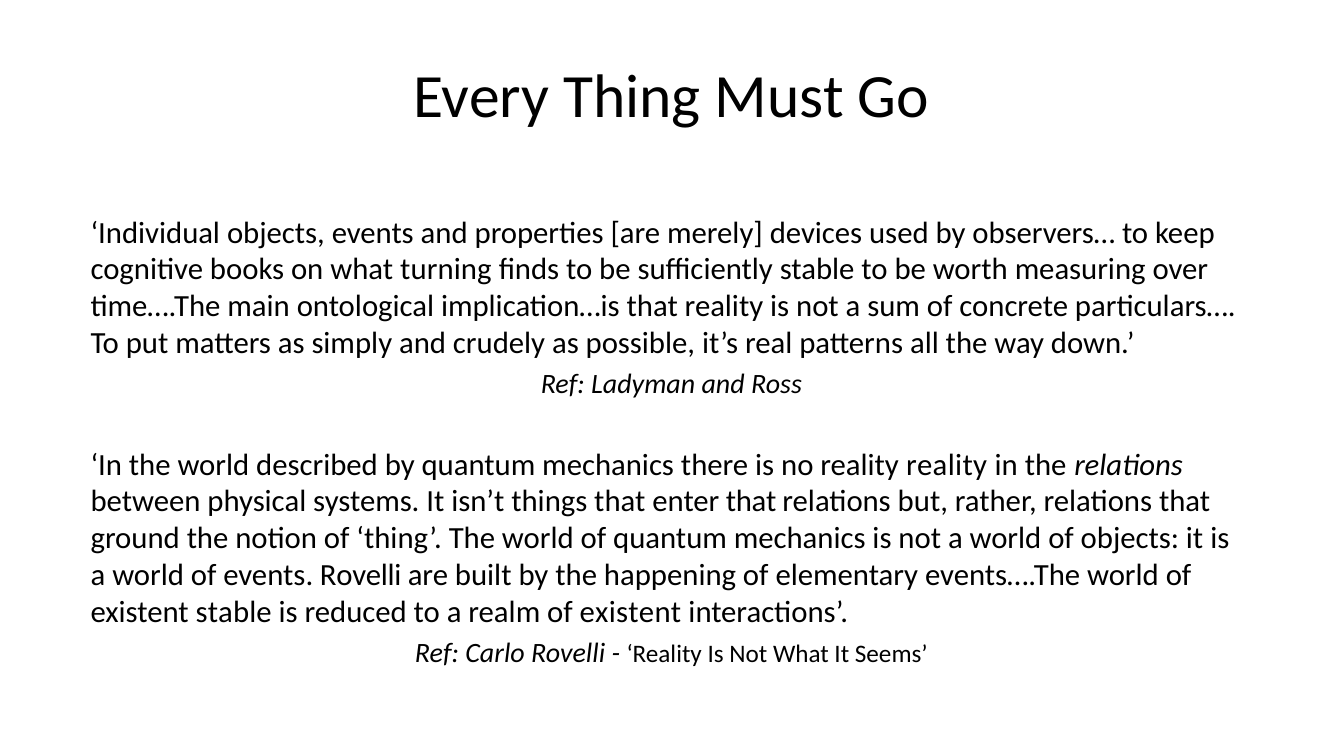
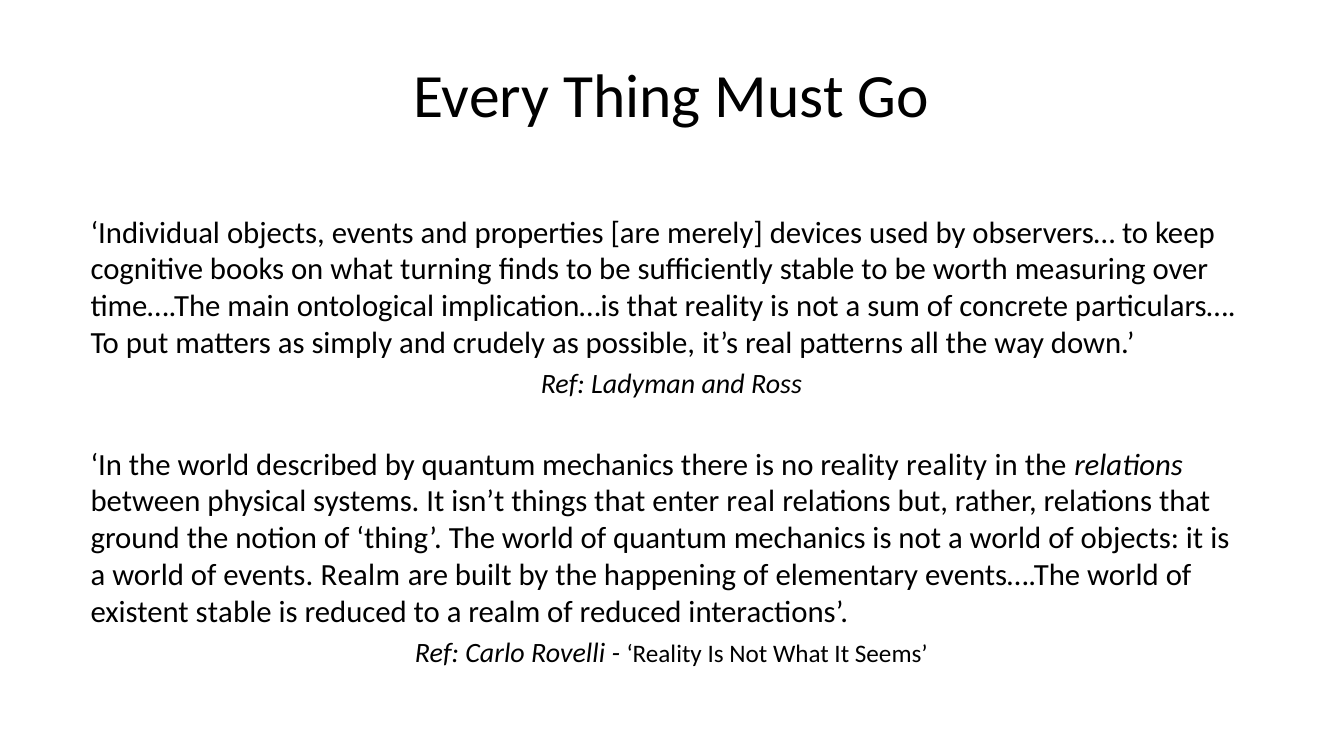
enter that: that -> real (751, 502)
events Rovelli: Rovelli -> Realm (360, 576)
realm of existent: existent -> reduced (631, 613)
